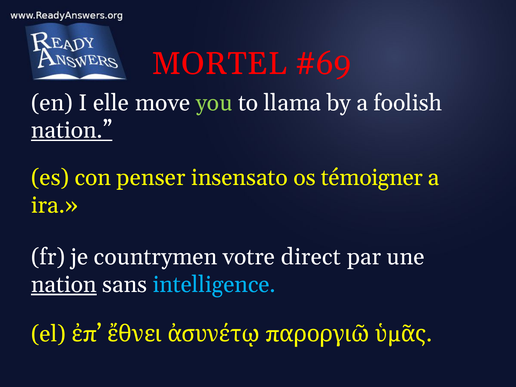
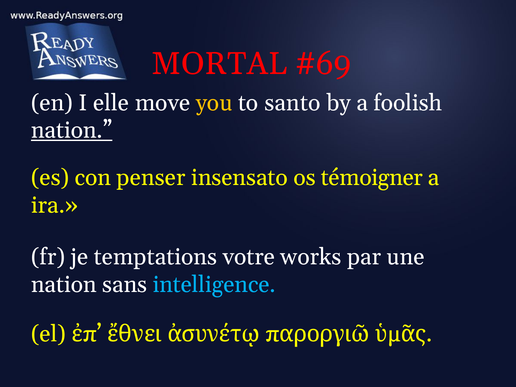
MORTEL: MORTEL -> MORTAL (219, 64)
you colour: light green -> yellow (214, 103)
llama: llama -> santo (292, 103)
countrymen: countrymen -> temptations (156, 257)
direct: direct -> works (311, 257)
nation underline: present -> none (64, 285)
